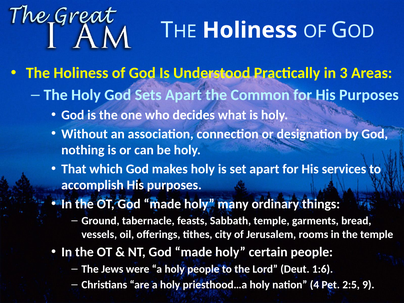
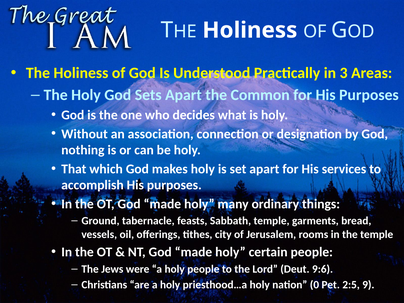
1:6: 1:6 -> 9:6 (323, 269)
4: 4 -> 0 (314, 285)
